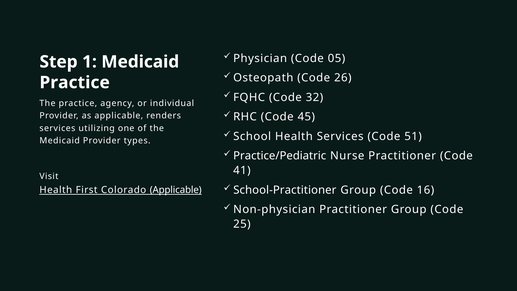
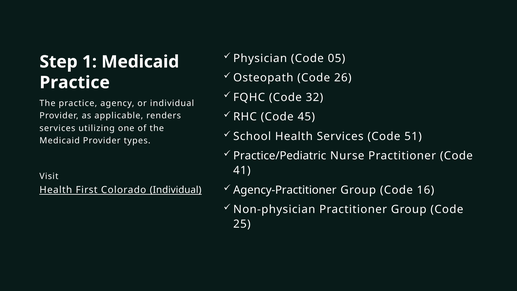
School-Practitioner: School-Practitioner -> Agency-Practitioner (285, 190)
Colorado Applicable: Applicable -> Individual (176, 190)
